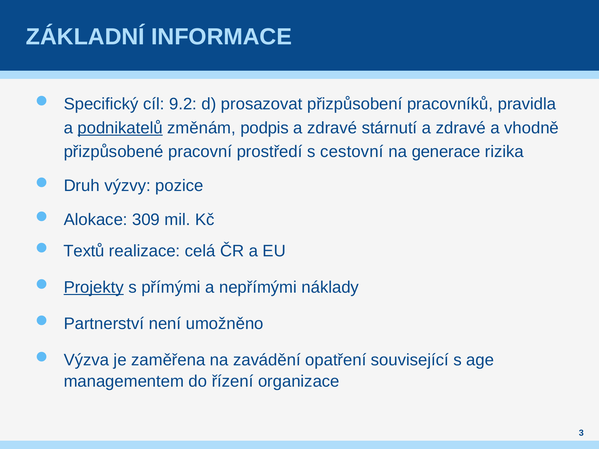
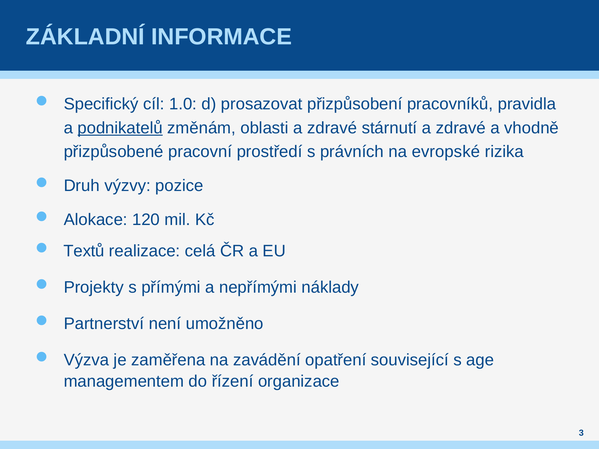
9.2: 9.2 -> 1.0 (183, 104)
podpis: podpis -> oblasti (265, 128)
cestovní: cestovní -> právních (352, 152)
generace: generace -> evropské (446, 152)
309: 309 -> 120 (146, 220)
Projekty underline: present -> none (94, 288)
